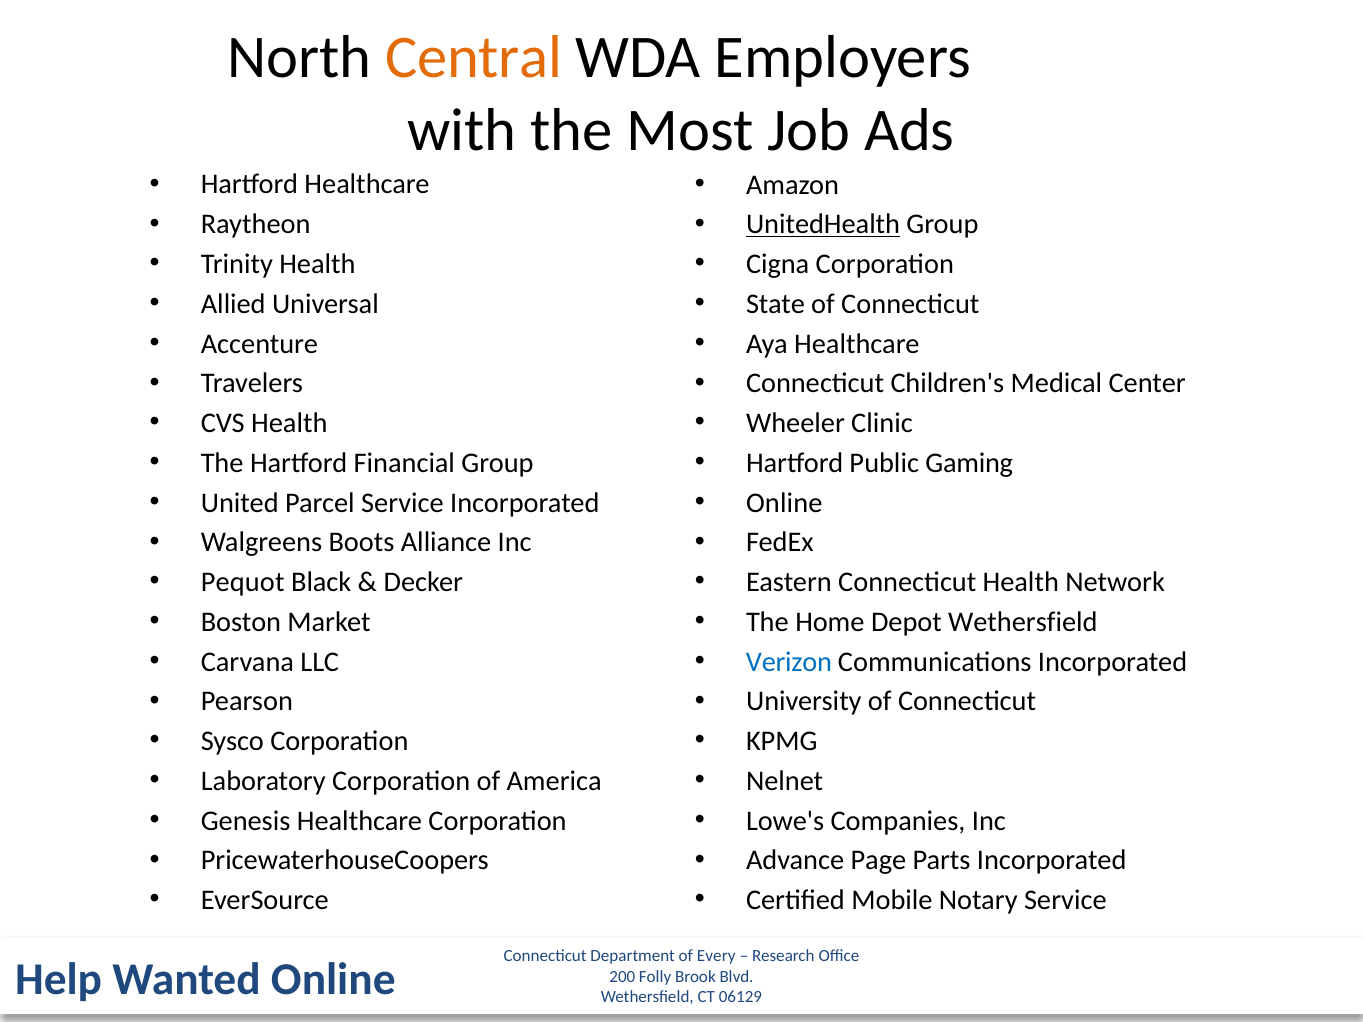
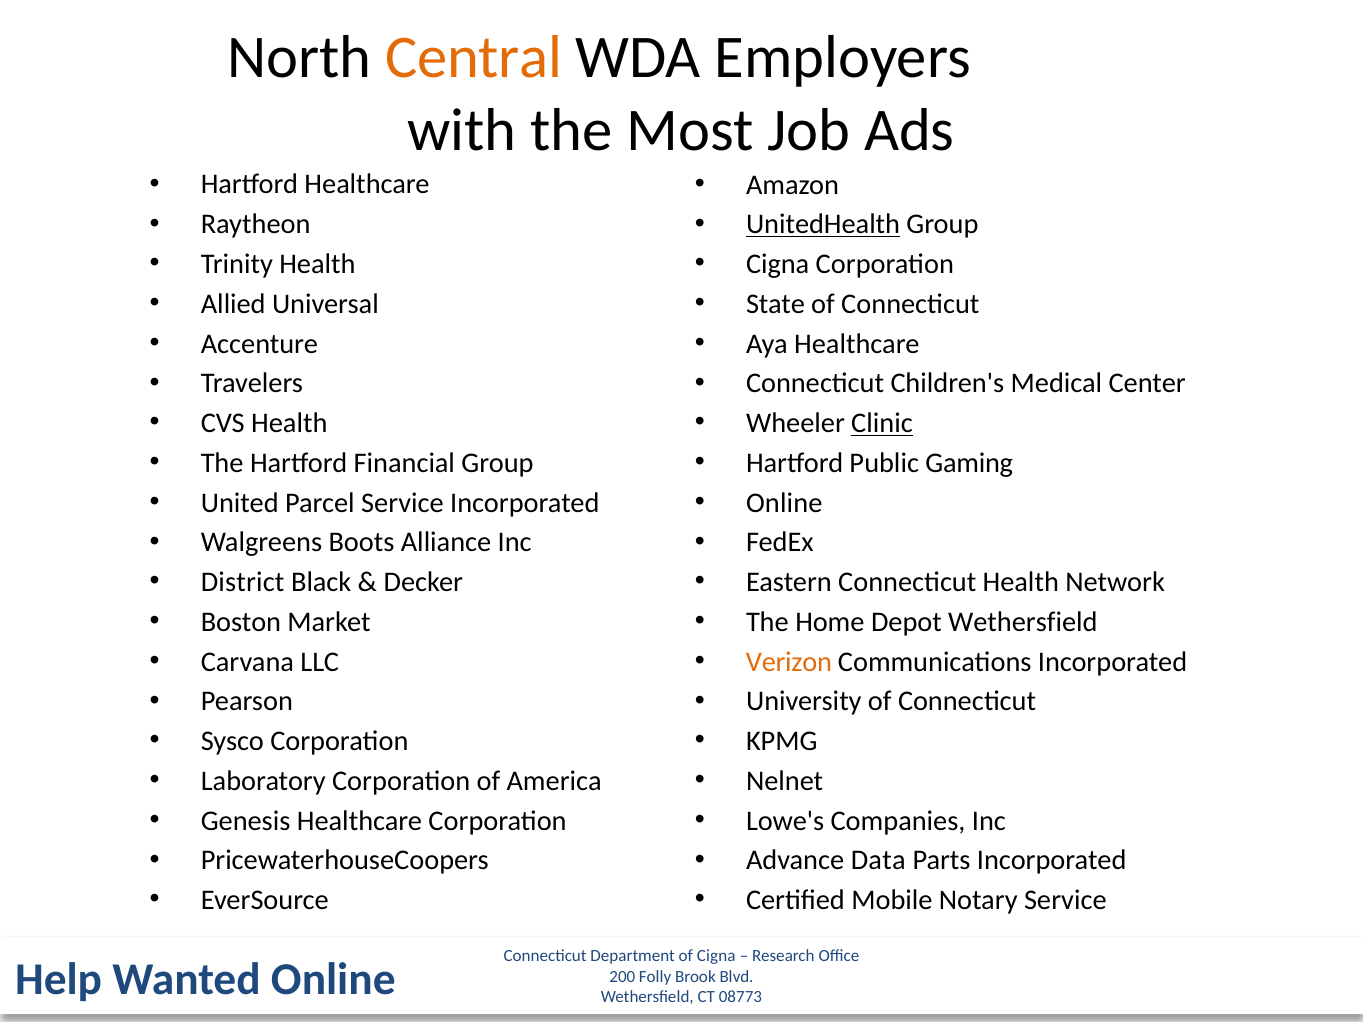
Clinic underline: none -> present (882, 423)
Pequot: Pequot -> District (243, 582)
Verizon colour: blue -> orange (789, 662)
Page: Page -> Data (878, 861)
of Every: Every -> Cigna (716, 956)
06129: 06129 -> 08773 (740, 997)
